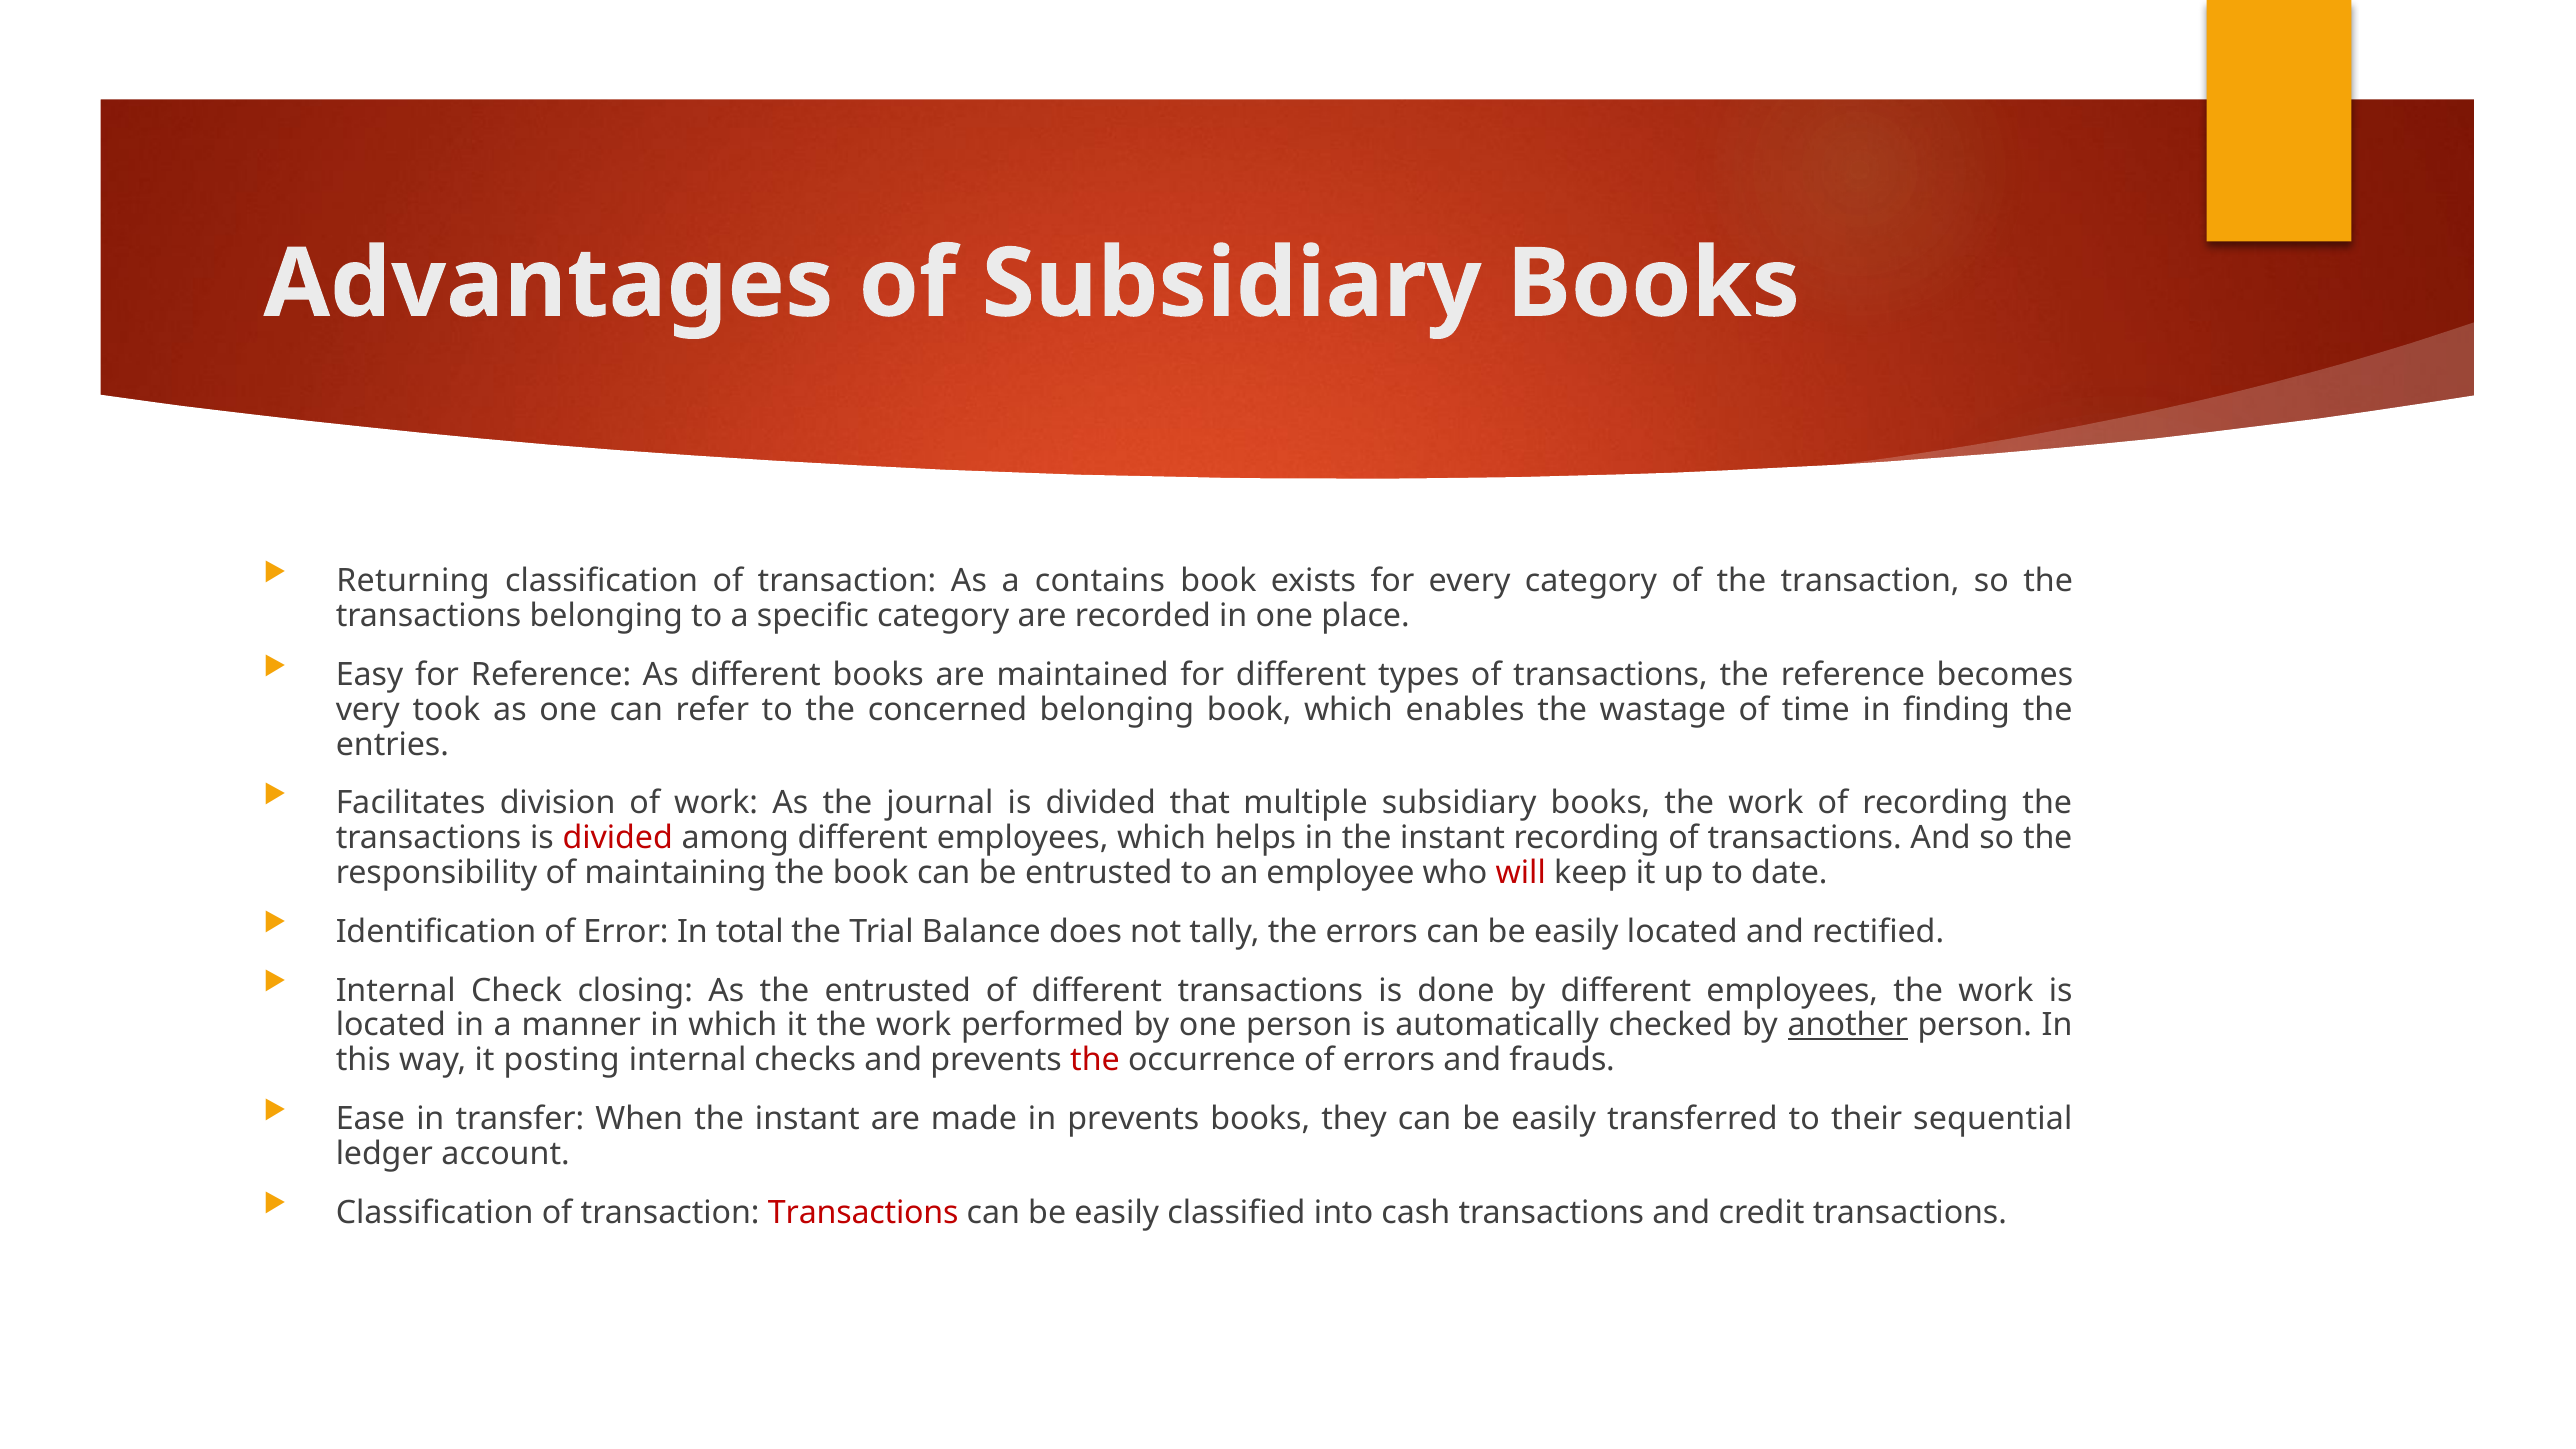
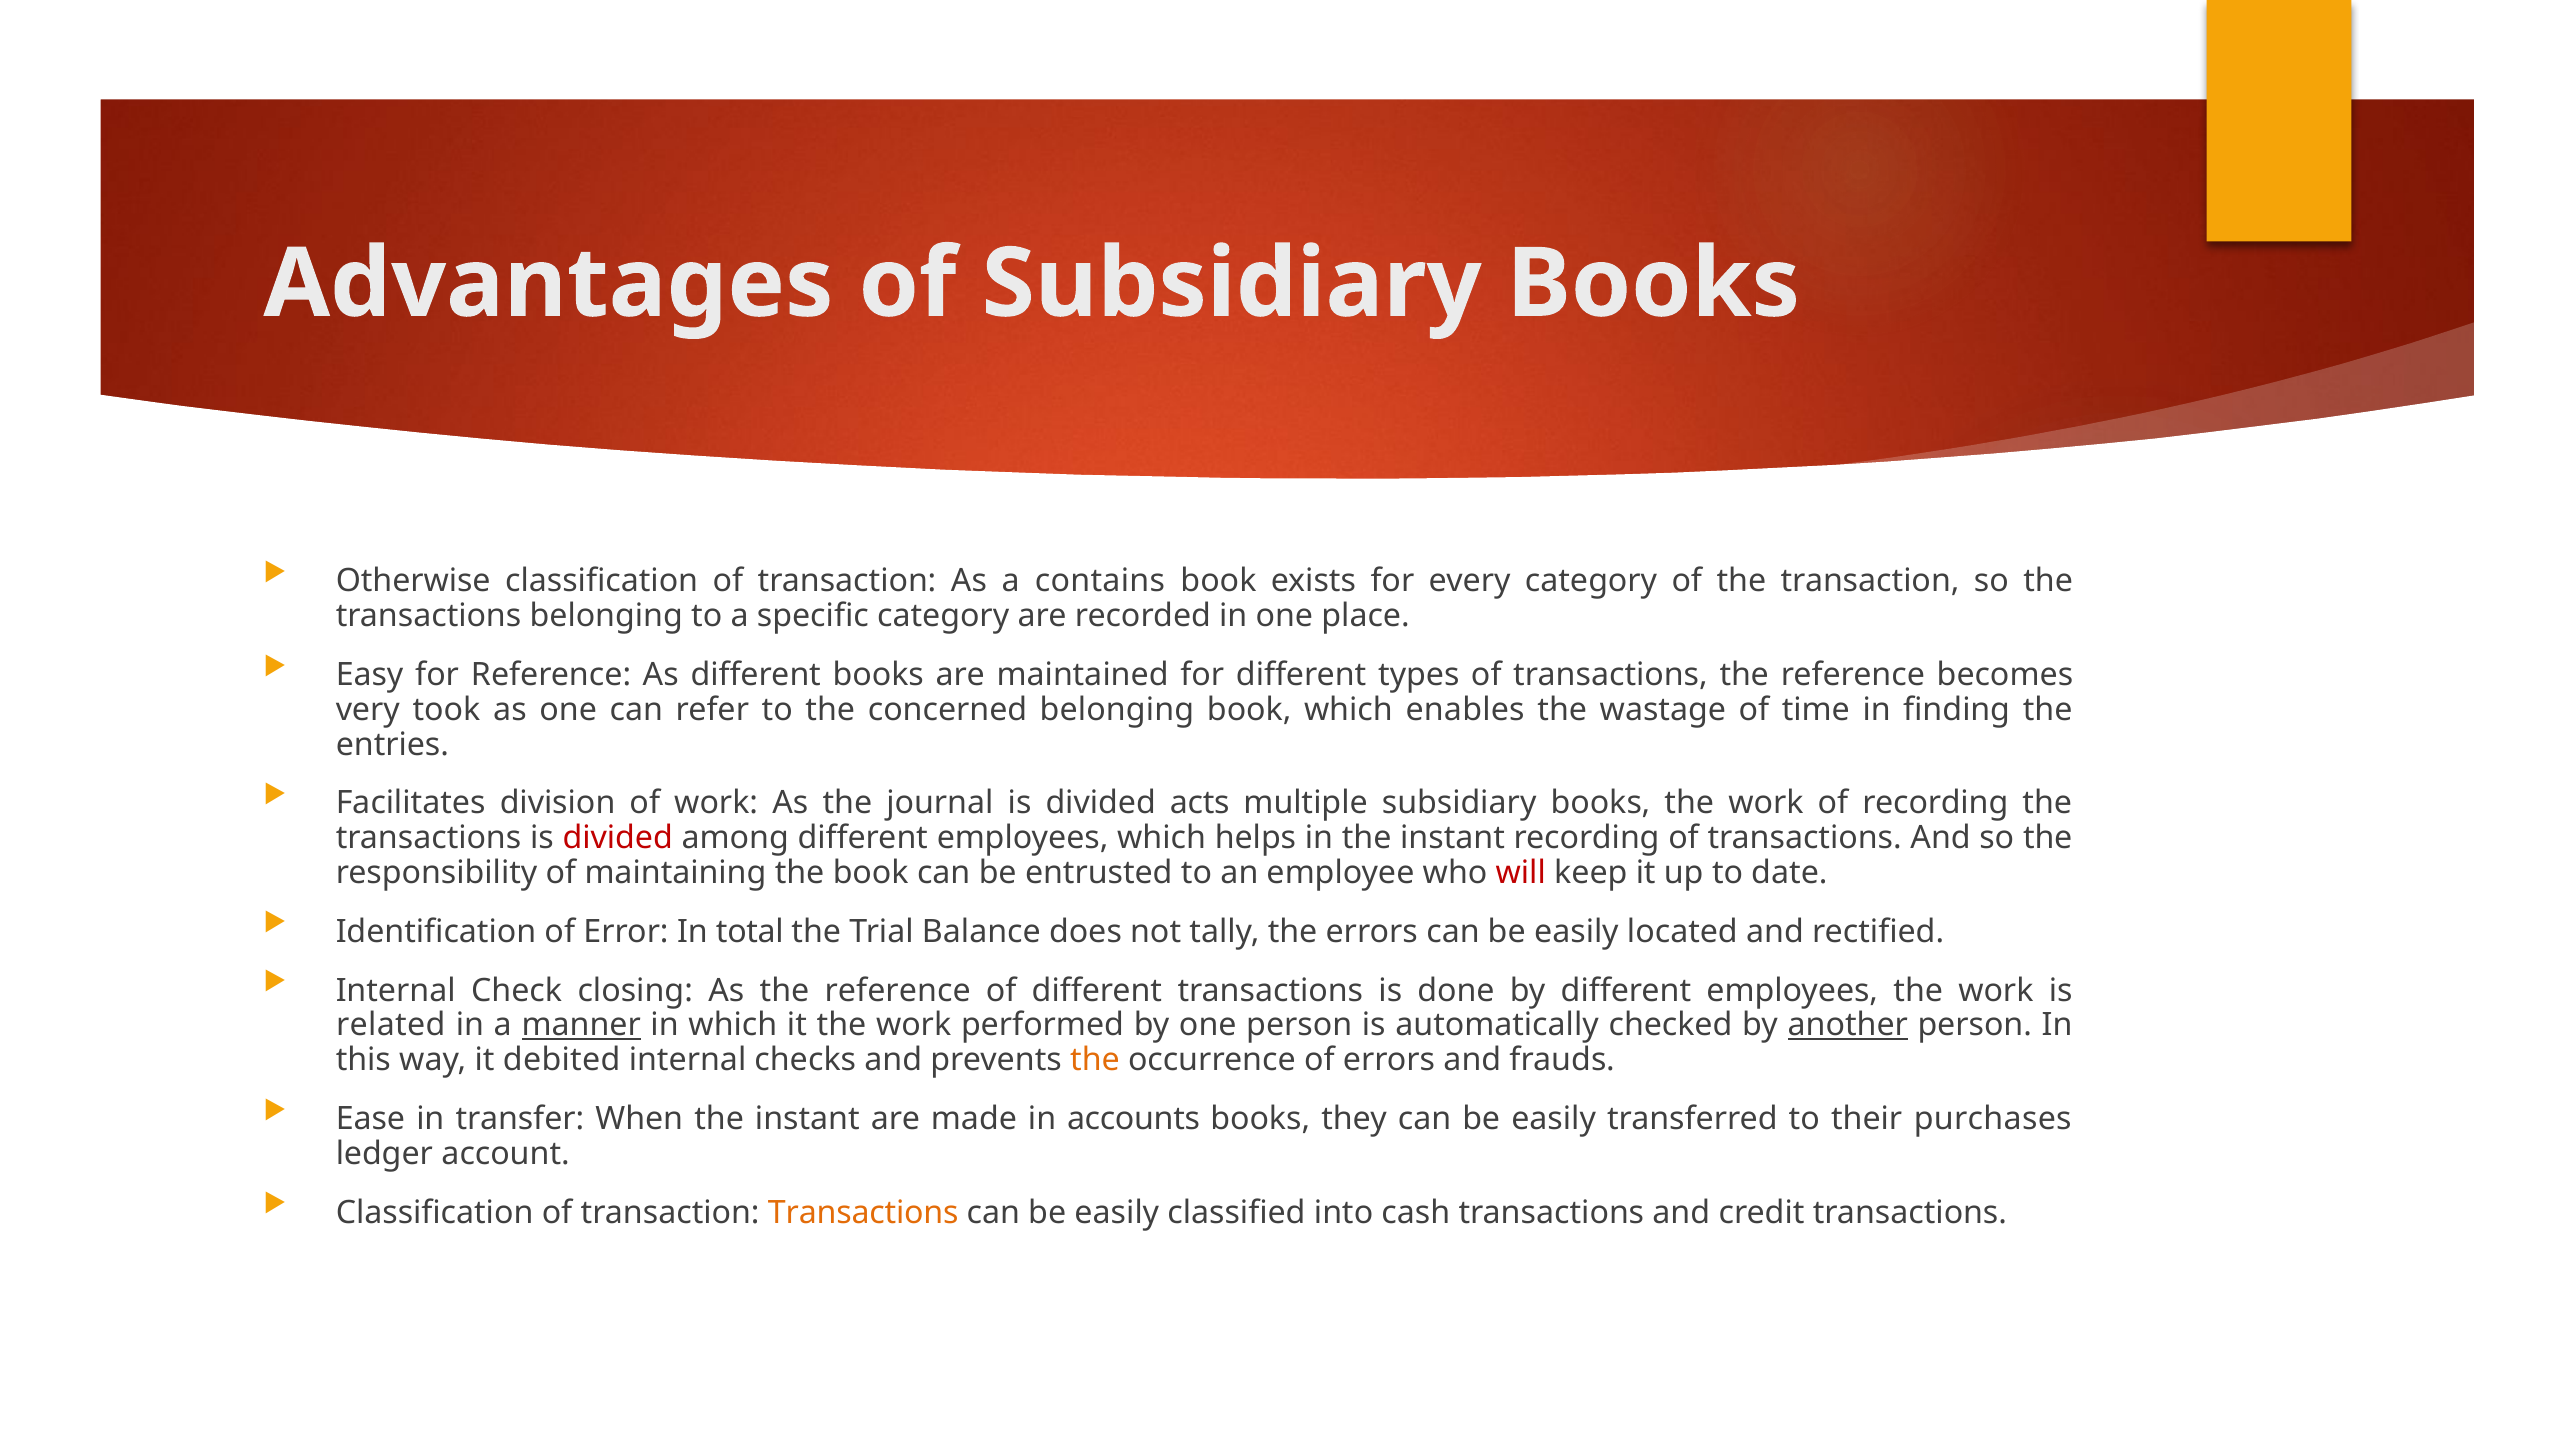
Returning: Returning -> Otherwise (413, 581)
that: that -> acts (1200, 803)
As the entrusted: entrusted -> reference (898, 991)
located: located -> related (391, 1025)
manner underline: none -> present (581, 1025)
posting: posting -> debited (562, 1060)
the colour: red -> orange (1095, 1060)
in prevents: prevents -> accounts (1133, 1119)
sequential: sequential -> purchases (1993, 1119)
Transactions colour: red -> orange (863, 1213)
